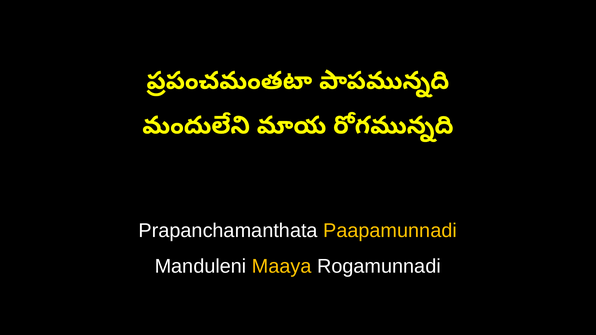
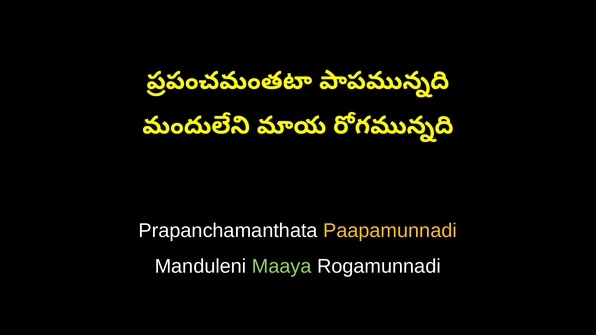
Maaya colour: yellow -> light green (282, 267)
